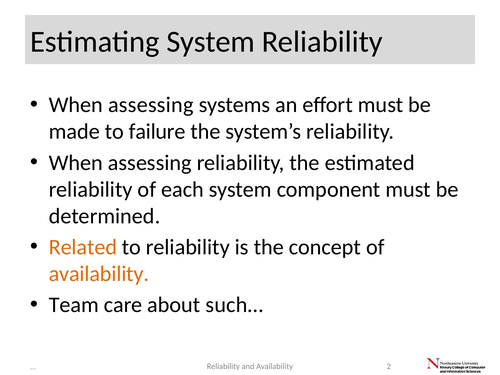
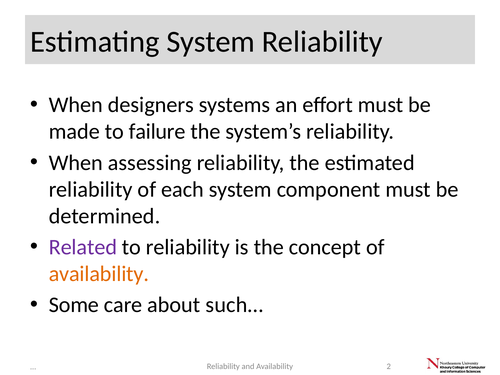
assessing: assessing -> designers (151, 105)
Related colour: orange -> purple (83, 247)
Team: Team -> Some (74, 305)
